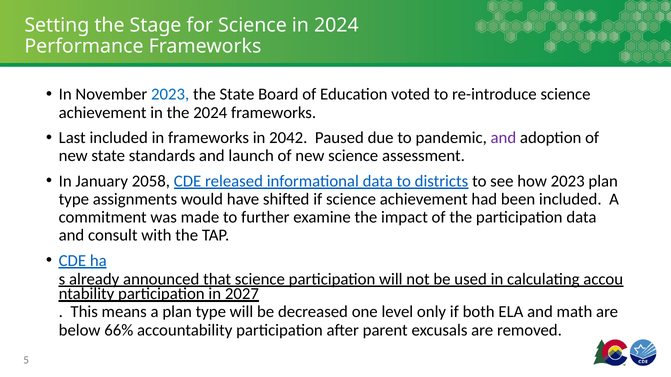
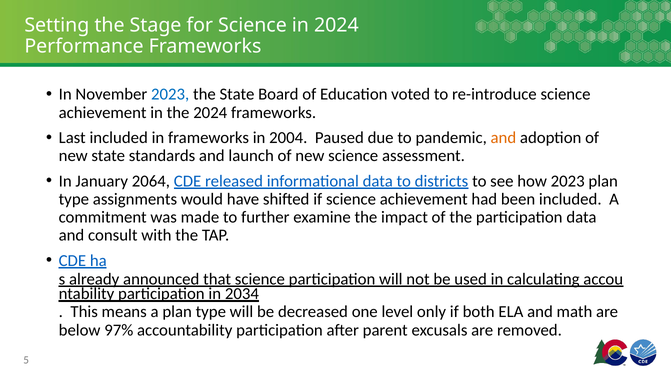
2042: 2042 -> 2004 (288, 138)
and colour: purple -> orange (503, 138)
2058: 2058 -> 2064 (151, 181)
2027: 2027 -> 2034 (242, 294)
66%: 66% -> 97% (119, 330)
